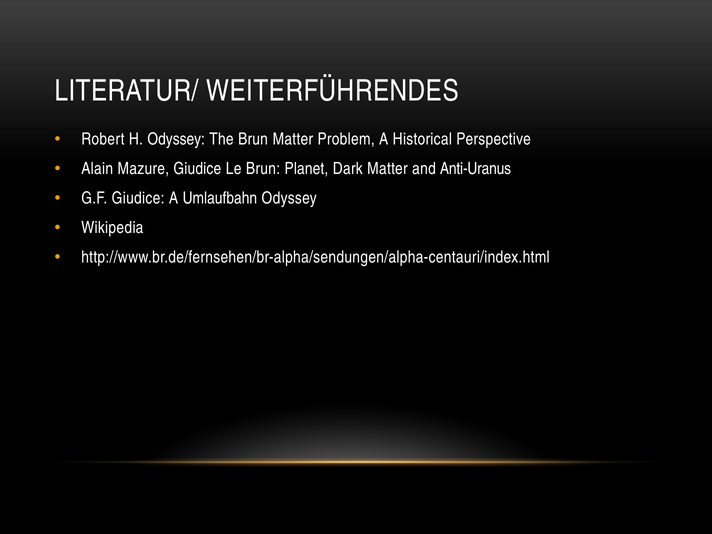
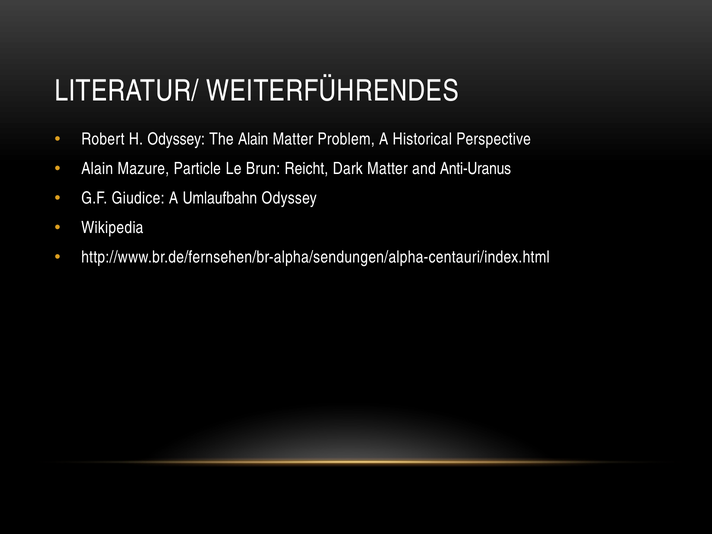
The Brun: Brun -> Alain (253, 139)
Mazure Giudice: Giudice -> Particle (197, 169)
Planet: Planet -> Reicht (306, 169)
